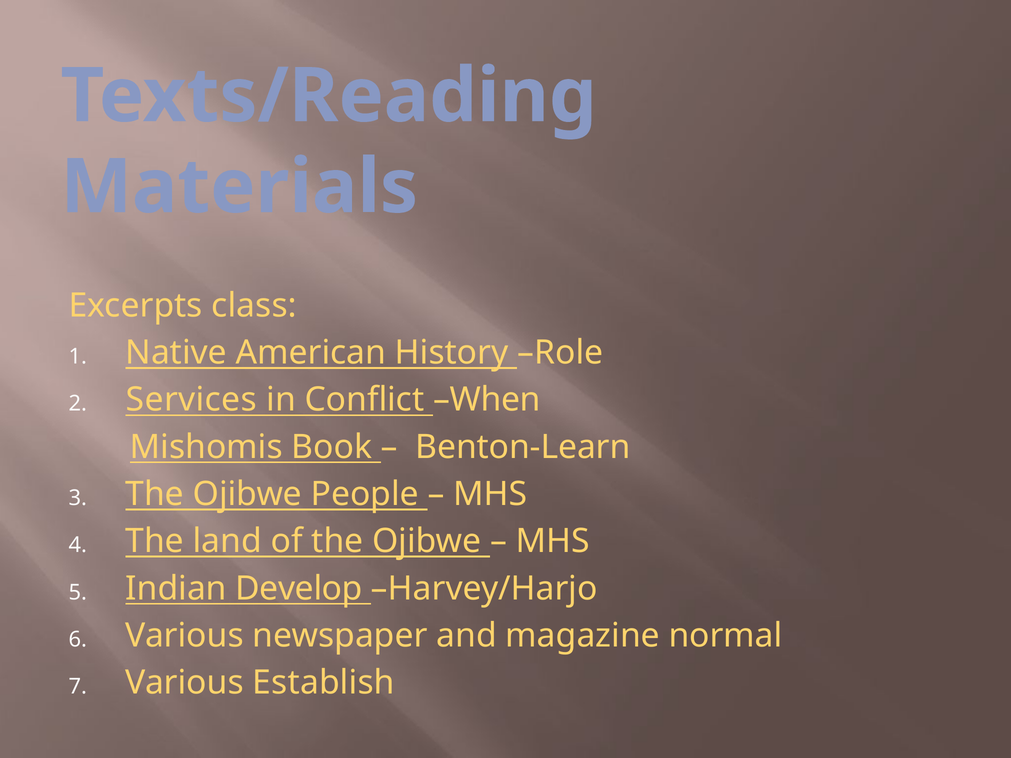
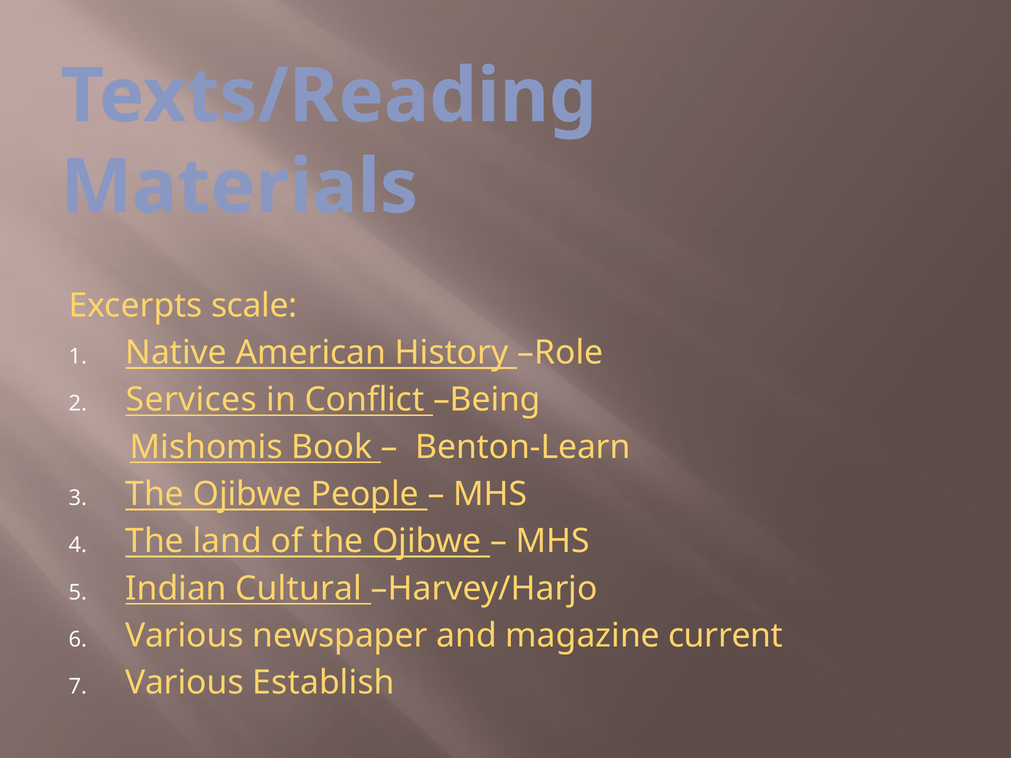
class: class -> scale (254, 306)
When: When -> Being (487, 400)
Develop: Develop -> Cultural (299, 589)
normal: normal -> current (726, 636)
